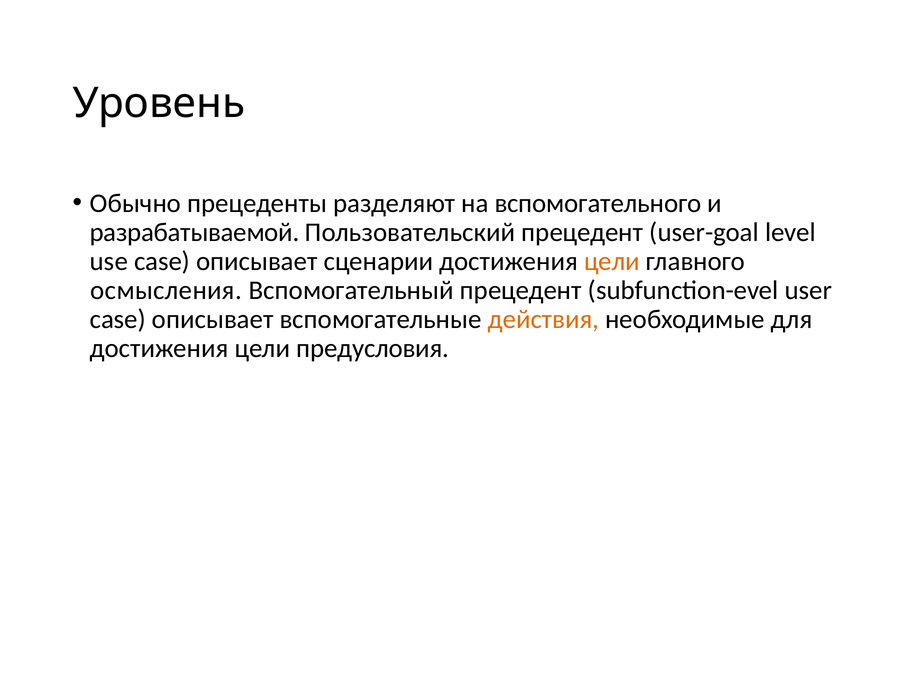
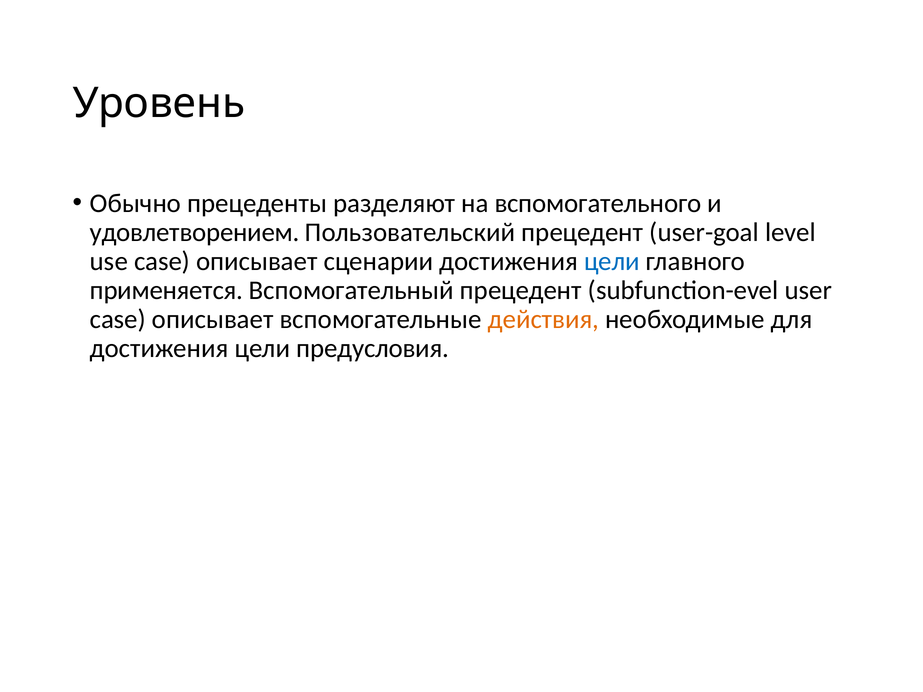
разрабатываемой: разрабатываемой -> удовлетворением (195, 232)
цели colour: orange -> blue (612, 261)
осмысления: осмысления -> применяется (166, 290)
